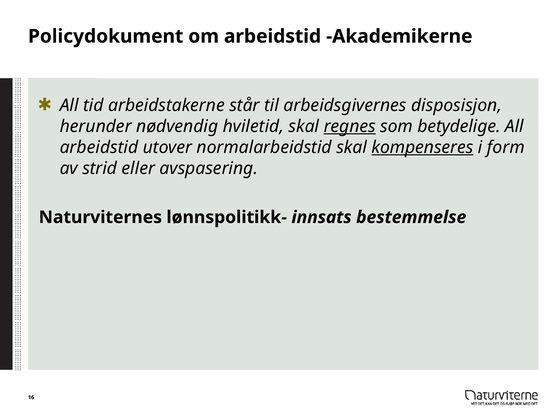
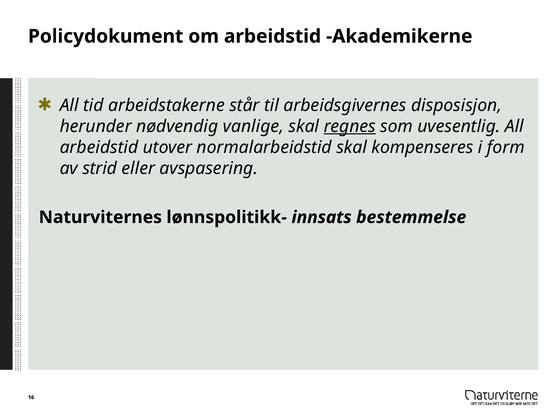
hviletid: hviletid -> vanlige (253, 126)
betydelige: betydelige -> uvesentlig (459, 126)
kompenseres underline: present -> none (422, 147)
